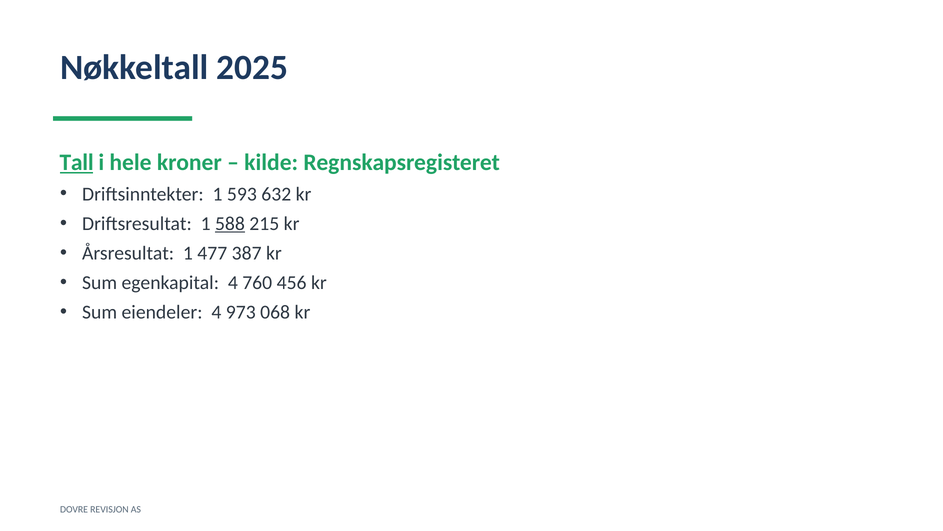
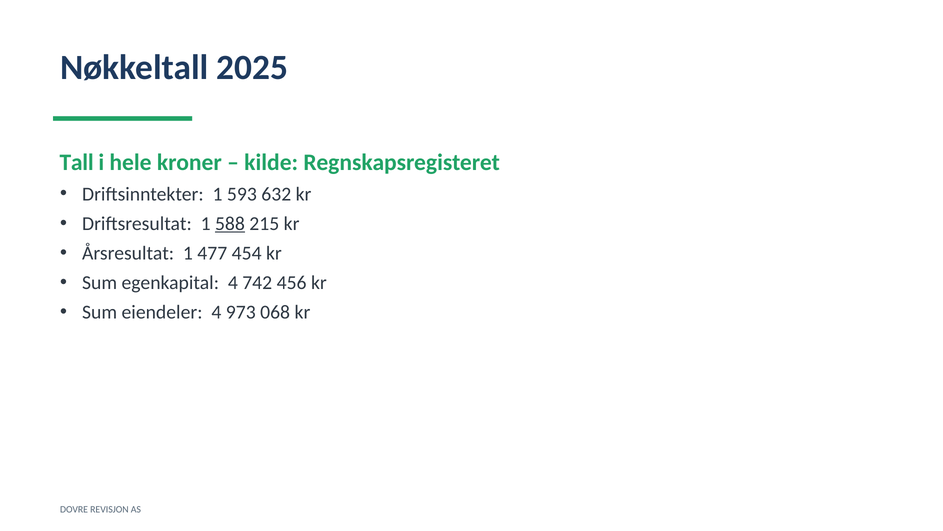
Tall underline: present -> none (77, 162)
387: 387 -> 454 (247, 253)
760: 760 -> 742 (257, 282)
